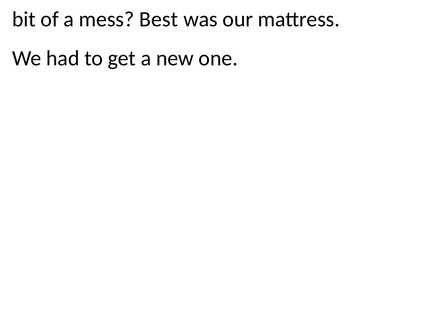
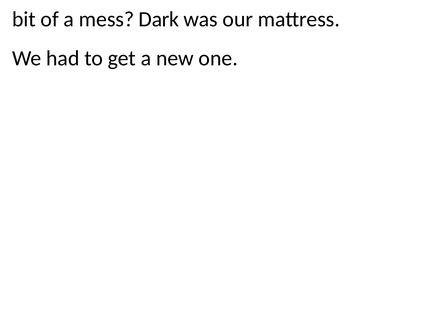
Best: Best -> Dark (159, 19)
